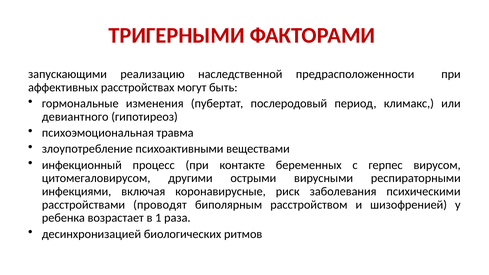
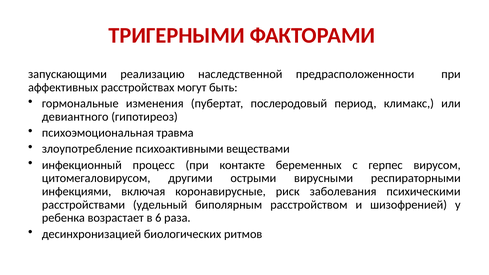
проводят: проводят -> удельный (160, 205)
1: 1 -> 6 (158, 218)
